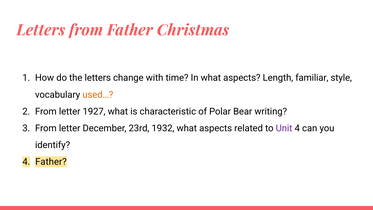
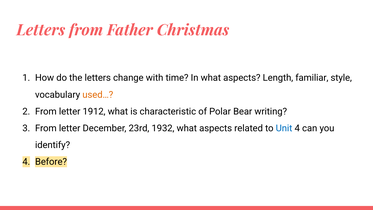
1927: 1927 -> 1912 (94, 111)
Unit colour: purple -> blue (284, 128)
4 Father: Father -> Before (51, 162)
